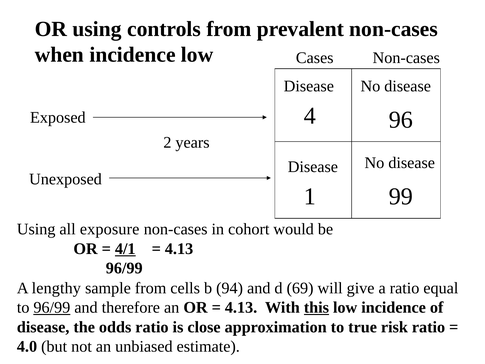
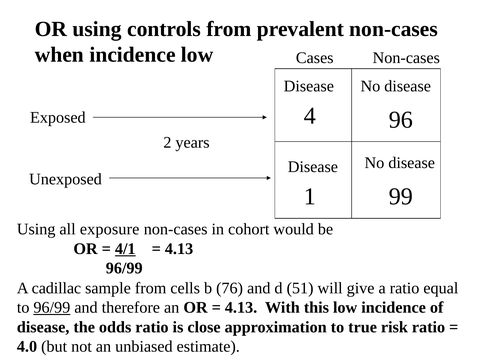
lengthy: lengthy -> cadillac (56, 288)
94: 94 -> 76 (230, 288)
69: 69 -> 51 (300, 288)
this underline: present -> none (316, 307)
